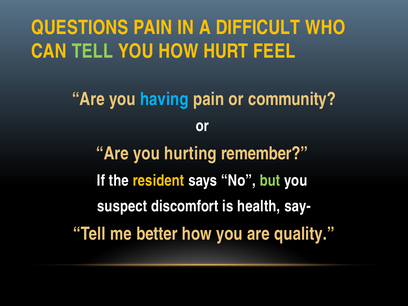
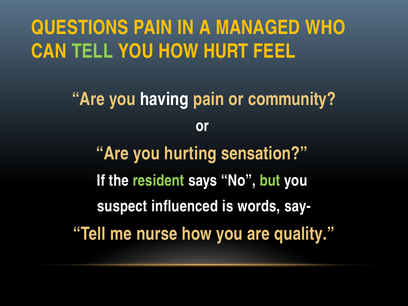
DIFFICULT: DIFFICULT -> MANAGED (258, 28)
having colour: light blue -> white (164, 99)
remember: remember -> sensation (264, 154)
resident colour: yellow -> light green (159, 180)
discomfort: discomfort -> influenced (185, 206)
health: health -> words (259, 206)
better: better -> nurse (157, 234)
